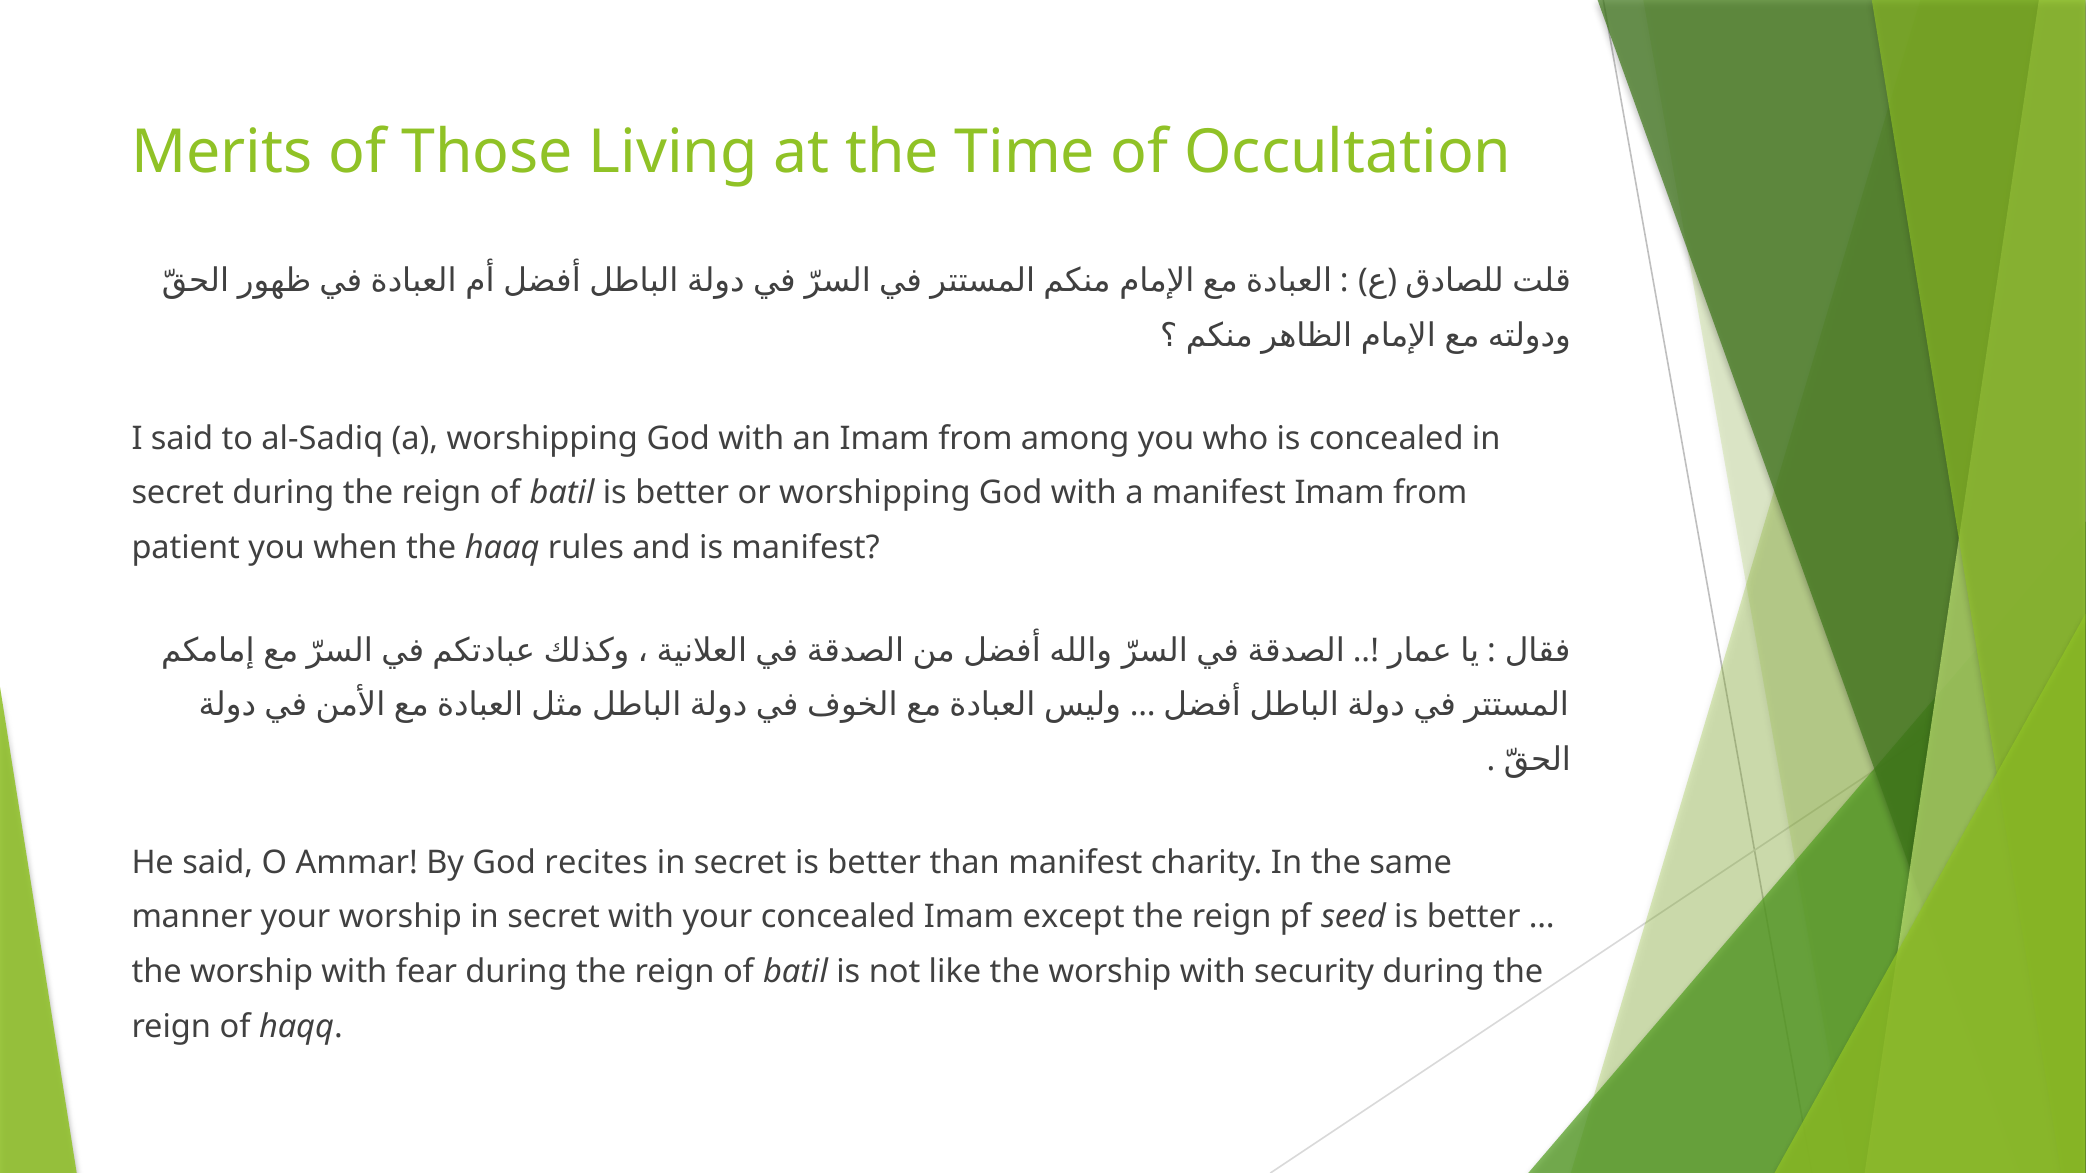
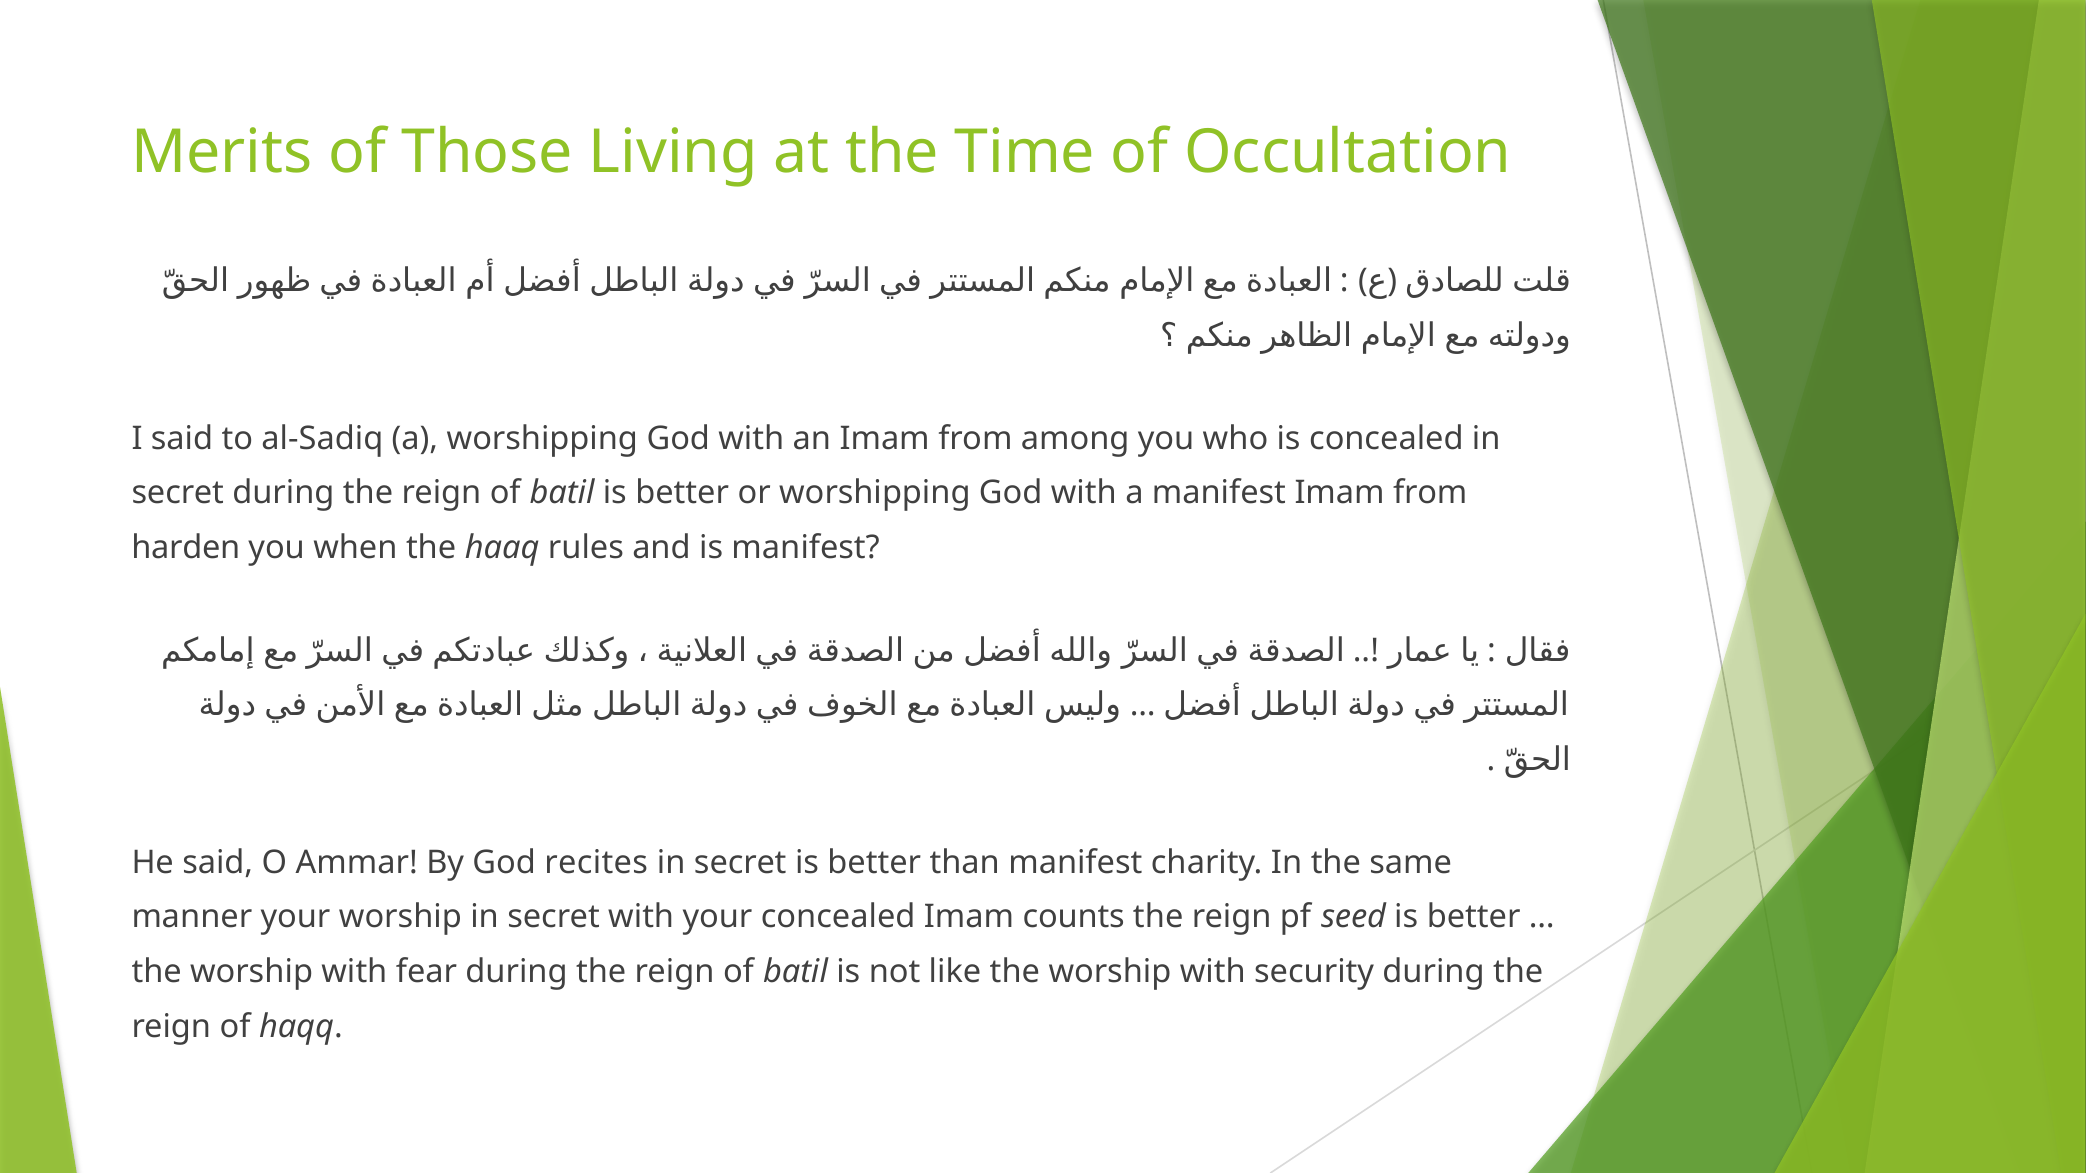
patient: patient -> harden (186, 548)
except: except -> counts (1074, 917)
